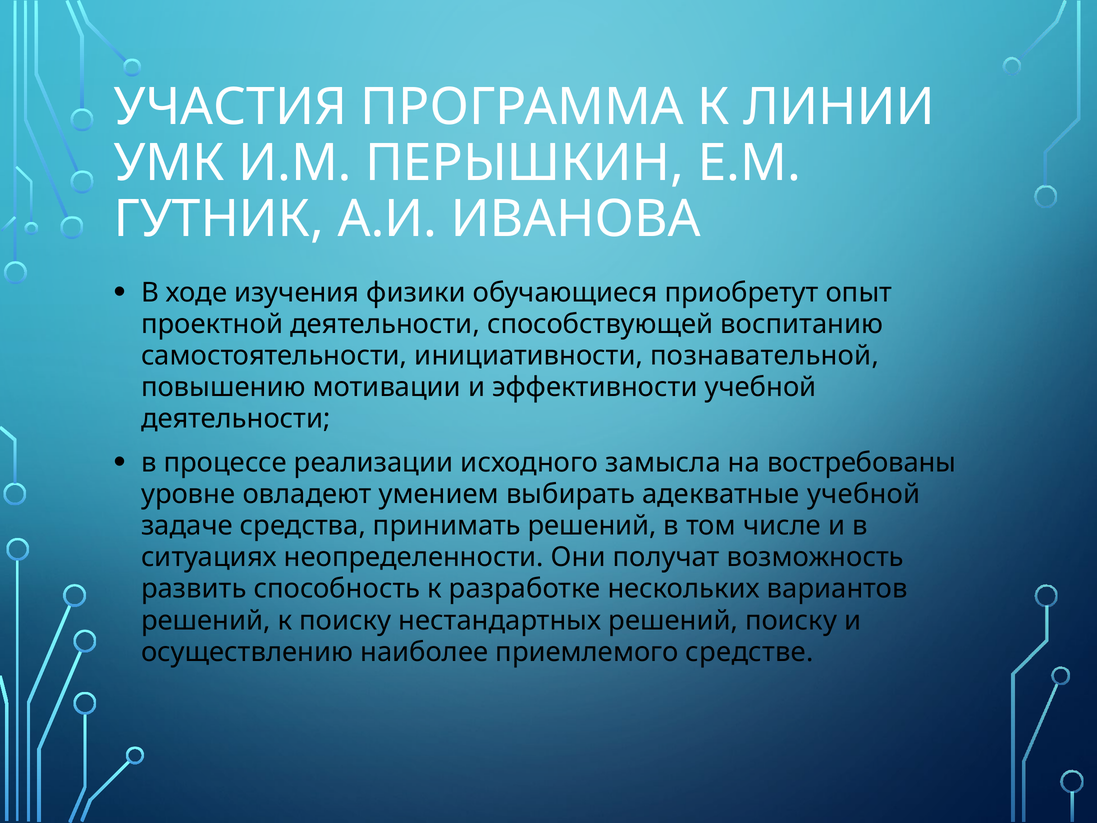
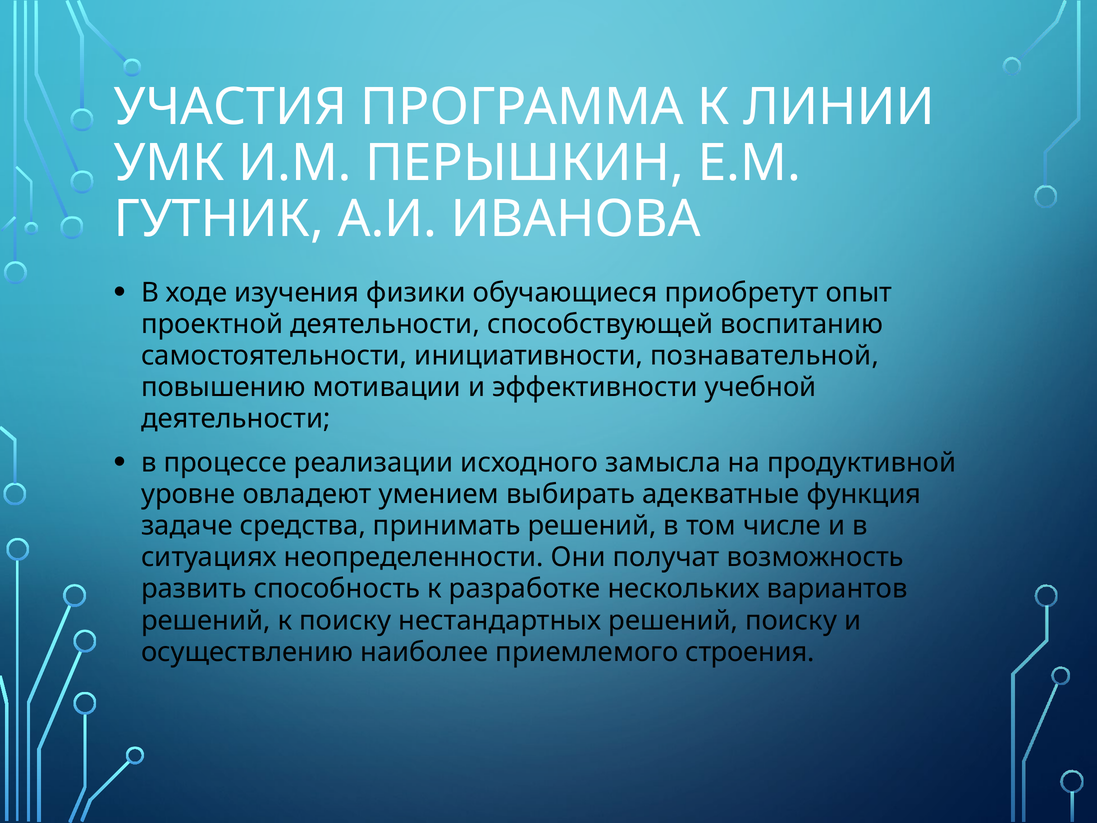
востребованы: востребованы -> продуктивной (862, 462)
адекватные учебной: учебной -> функция (864, 494)
средстве: средстве -> строения (750, 652)
